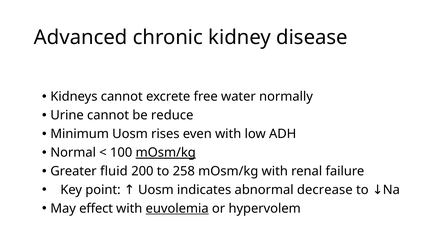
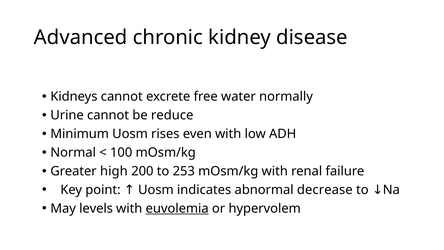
mOsm/kg underline: present -> none (166, 152)
fluid: fluid -> high (114, 171)
258: 258 -> 253 (184, 171)
effect: effect -> levels (96, 208)
